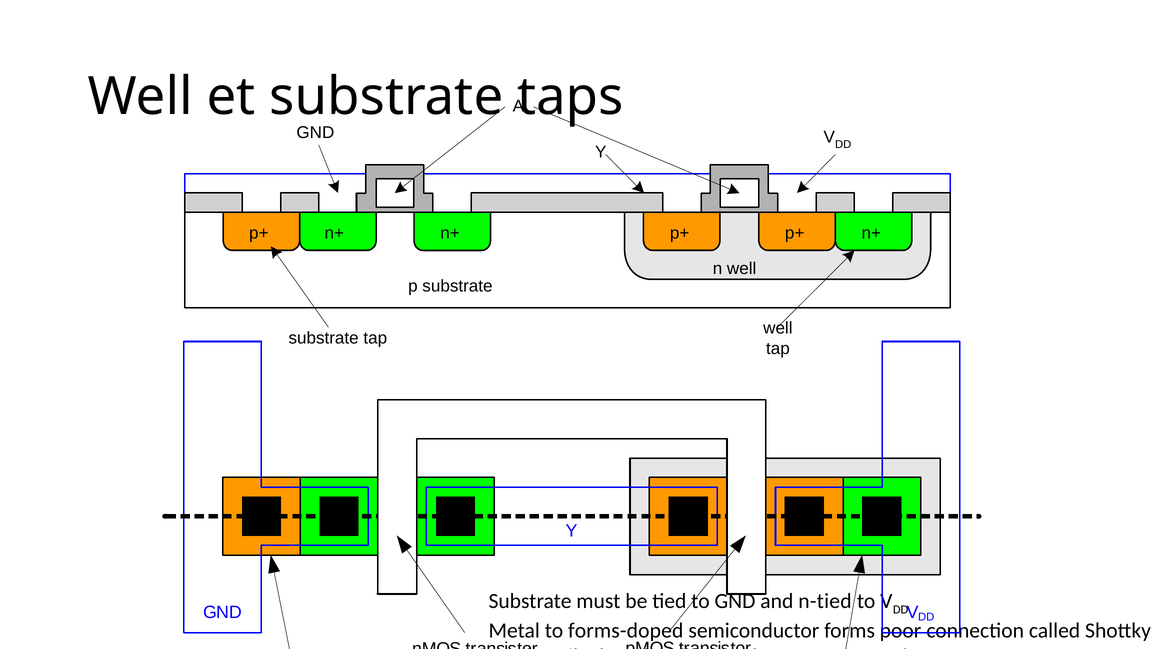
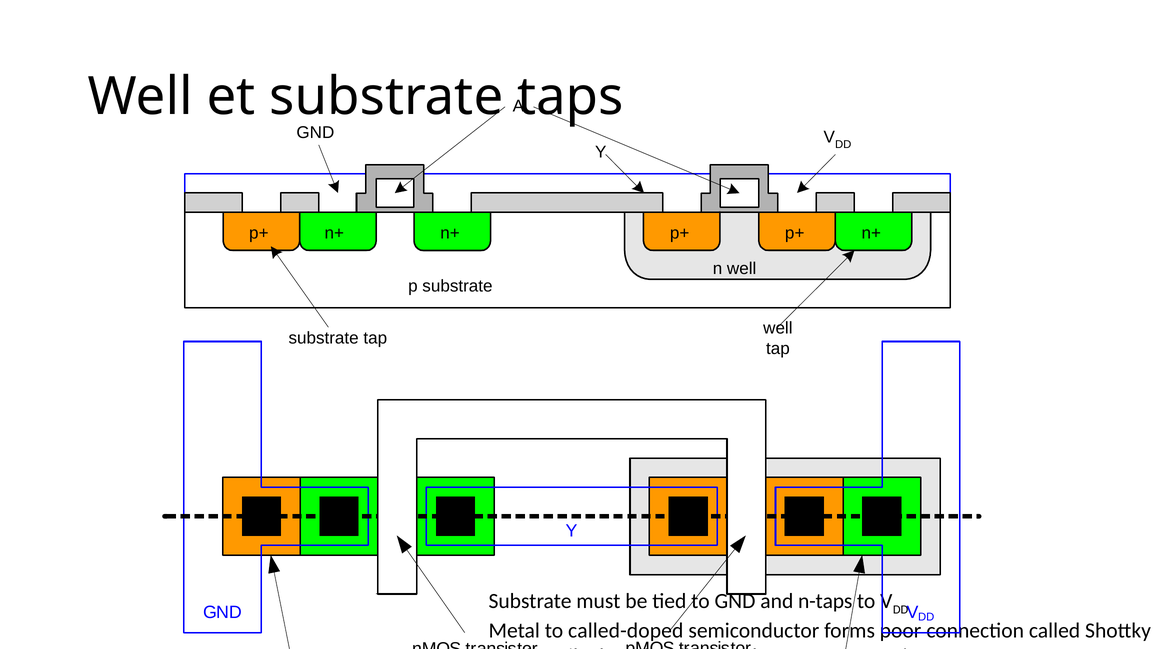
n-tied: n-tied -> n-taps (825, 601)
forms-doped: forms-doped -> called-doped (626, 630)
